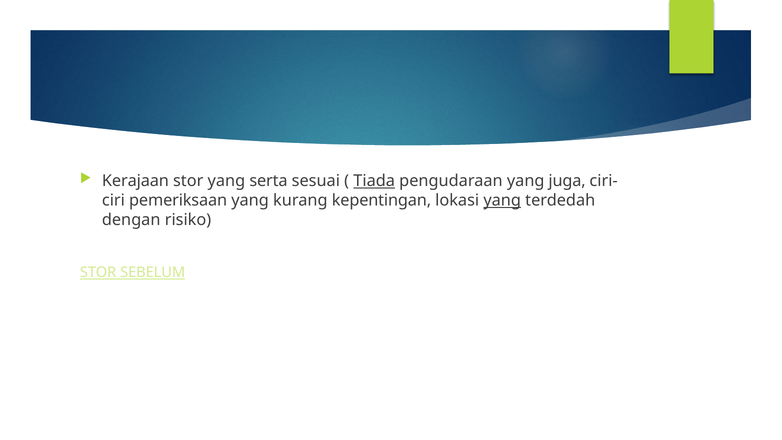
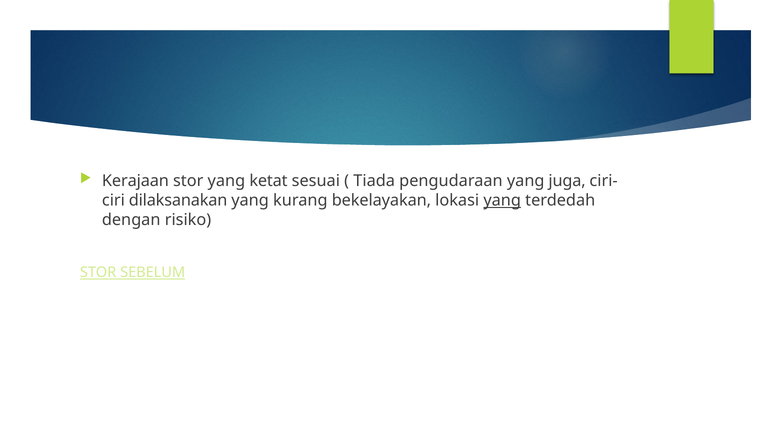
serta: serta -> ketat (269, 181)
Tiada underline: present -> none (374, 181)
pemeriksaan: pemeriksaan -> dilaksanakan (178, 200)
kepentingan: kepentingan -> bekelayakan (381, 200)
